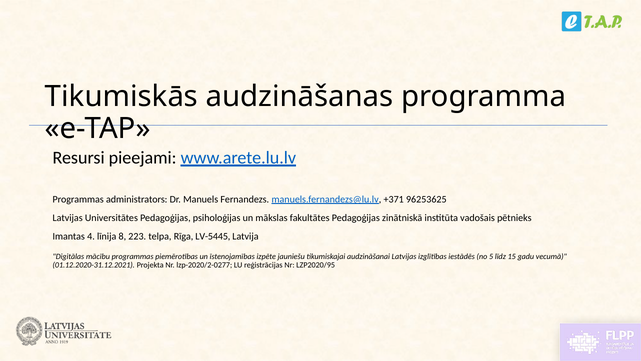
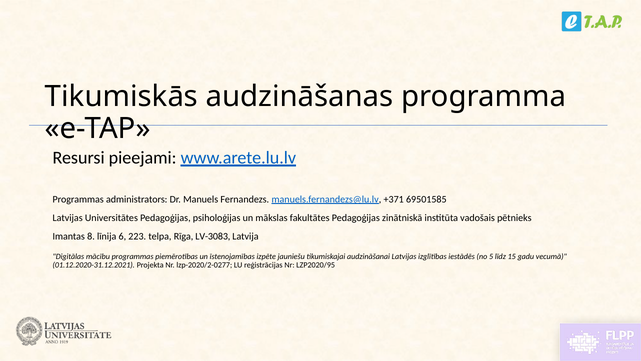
96253625: 96253625 -> 69501585 (426, 199)
4: 4 -> 8 (91, 236)
8: 8 -> 6 (122, 236)
LV-5445: LV-5445 -> LV-3083 (213, 236)
